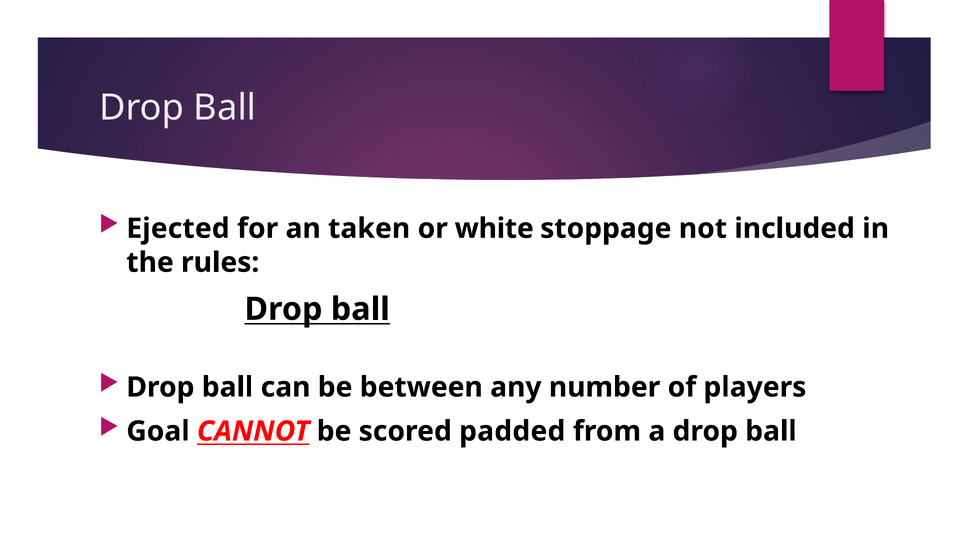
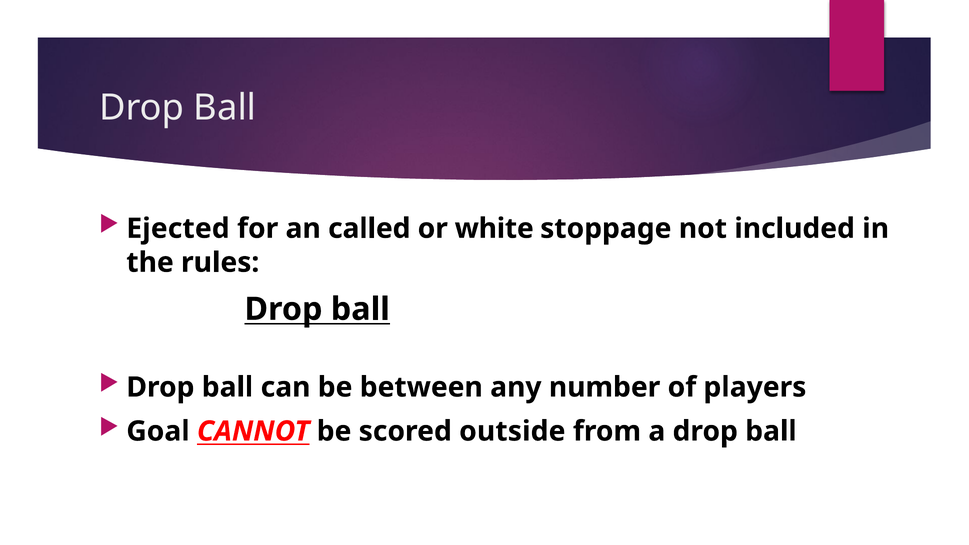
taken: taken -> called (369, 229)
padded: padded -> outside (512, 431)
